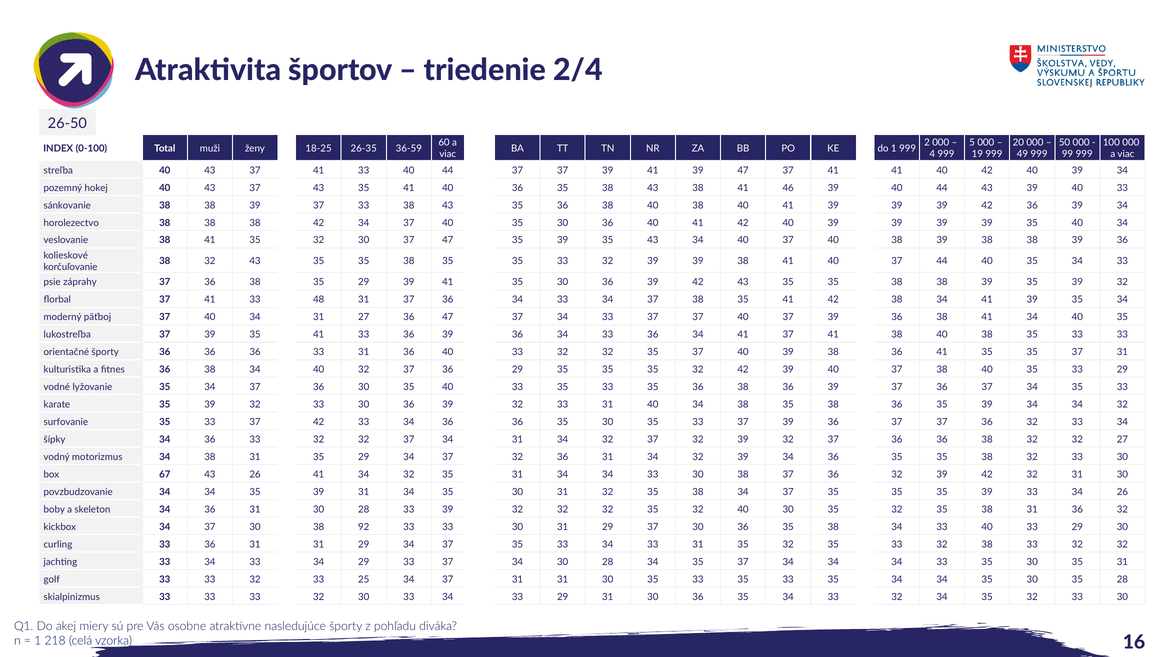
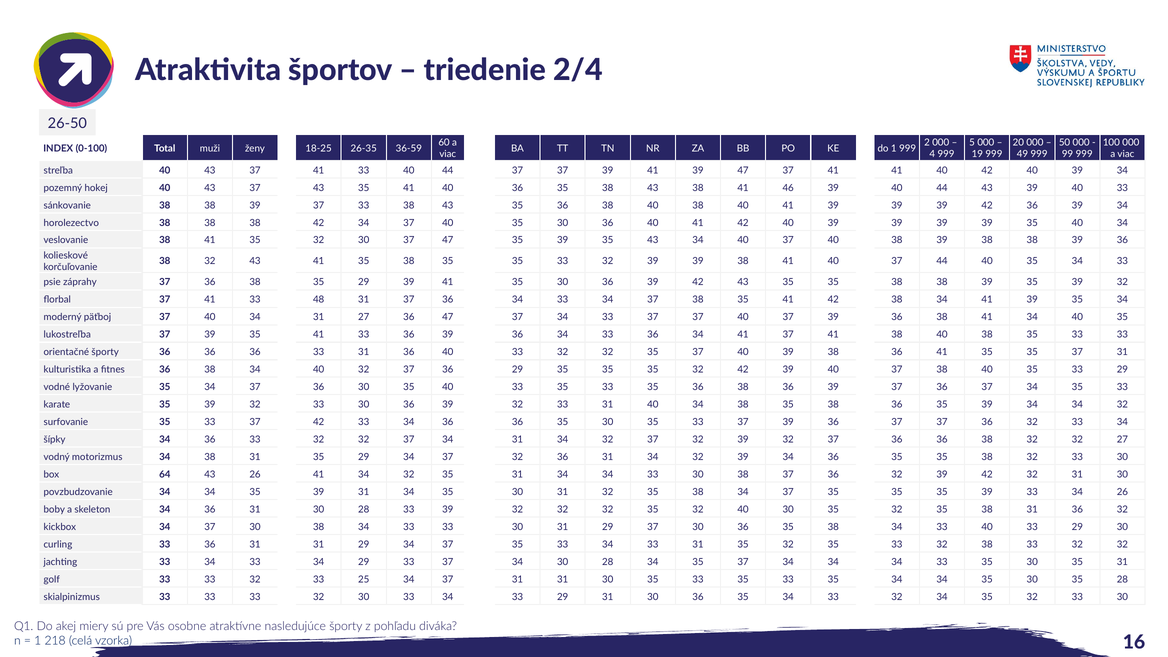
32 43 35: 35 -> 41 (319, 261)
67: 67 -> 64 (165, 474)
30 38 92: 92 -> 34 (364, 527)
